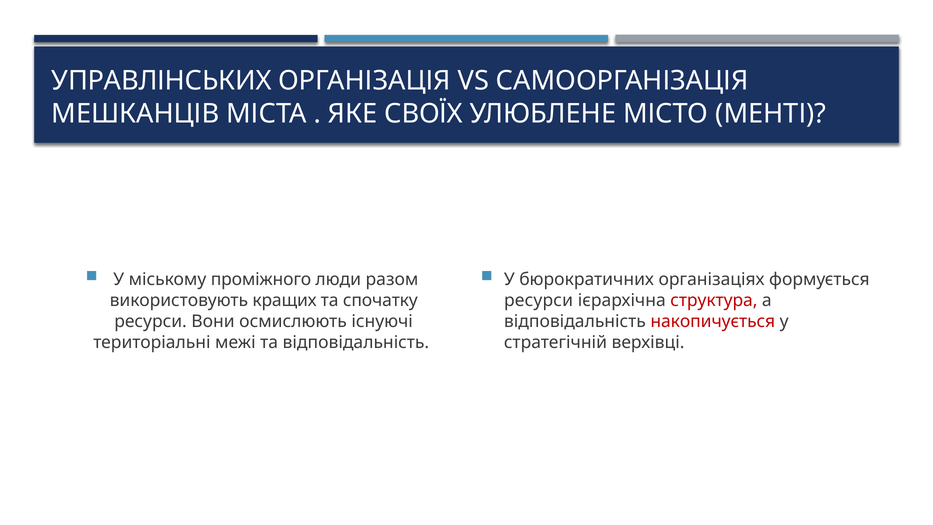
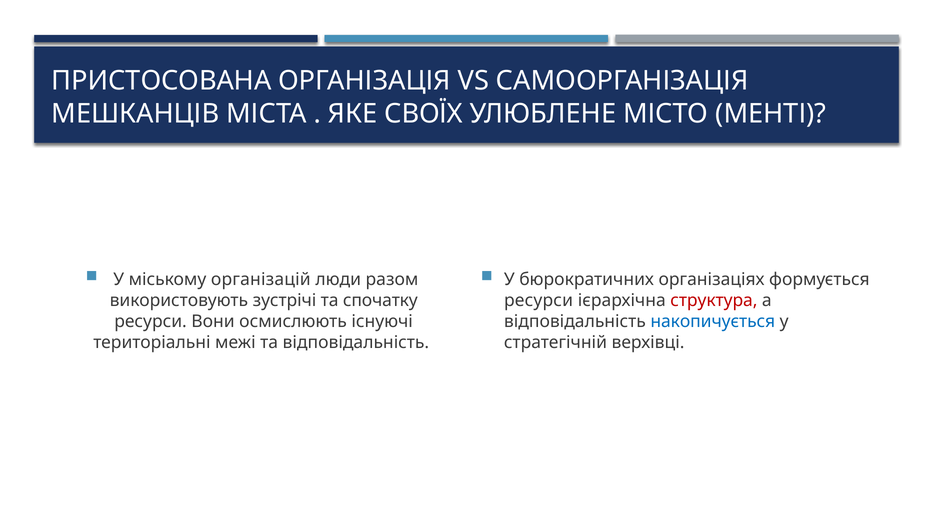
УПРАВЛІНСЬКИХ: УПРАВЛІНСЬКИХ -> ПРИСТОСОВАНА (161, 81)
проміжного: проміжного -> організацій (261, 279)
кращих: кращих -> зустрічі (284, 300)
накопичується colour: red -> blue (713, 321)
